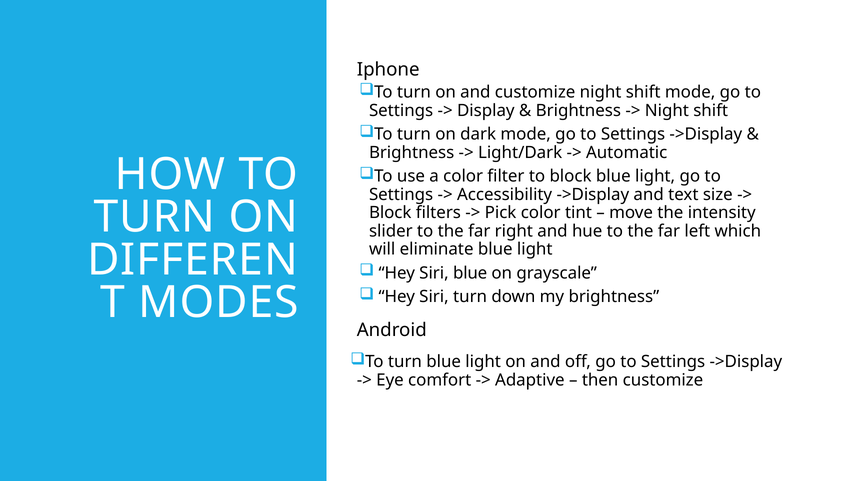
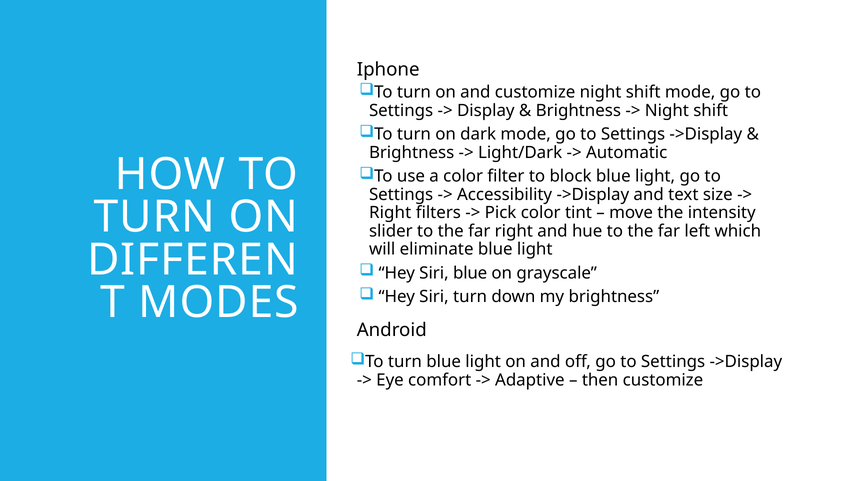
Block: Block -> Right (390, 213)
